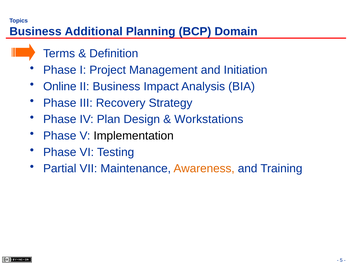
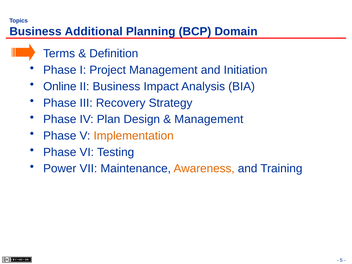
Workstations: Workstations -> Management (209, 119)
Implementation colour: black -> orange (134, 136)
Partial: Partial -> Power (60, 169)
